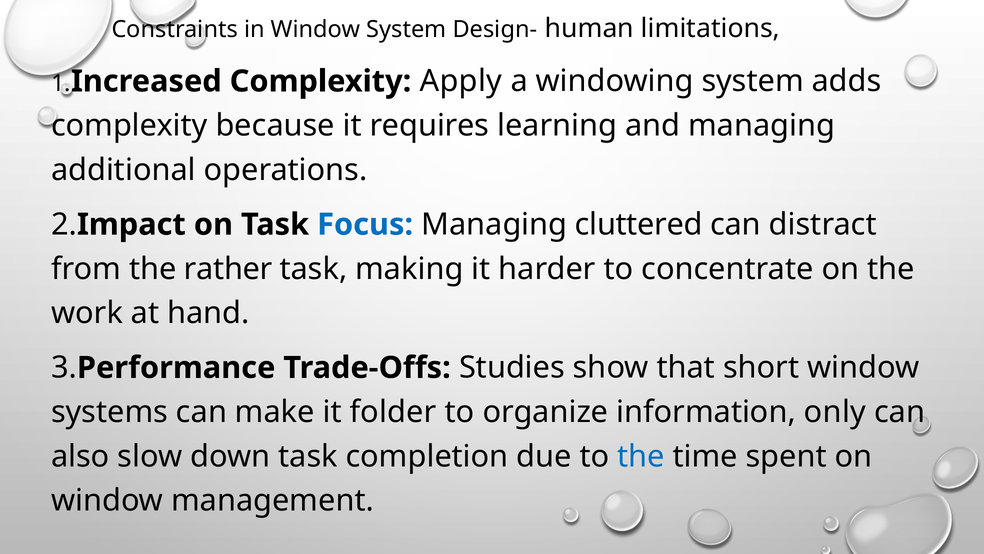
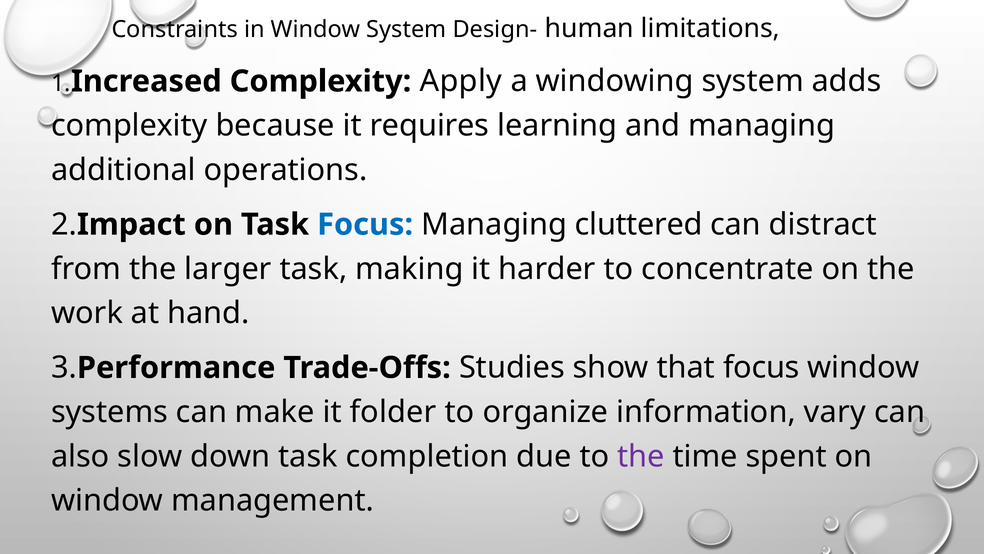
rather: rather -> larger (228, 269)
that short: short -> focus (761, 367)
only: only -> vary (835, 412)
the colour: blue -> purple (641, 456)
